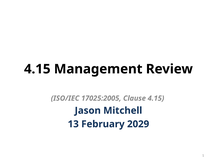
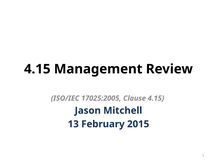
2029: 2029 -> 2015 (138, 124)
